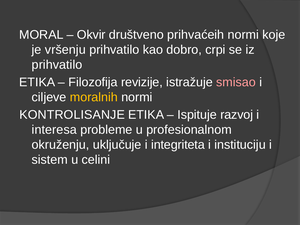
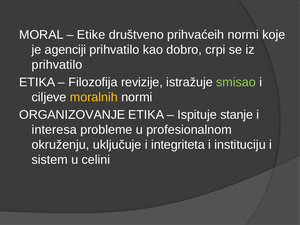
Okvir: Okvir -> Etike (91, 35)
vršenju: vršenju -> agenciji (65, 50)
smisao colour: pink -> light green (236, 82)
KONTROLISANJE: KONTROLISANJE -> ORGANIZOVANJE (72, 115)
razvoj: razvoj -> stanje (237, 115)
